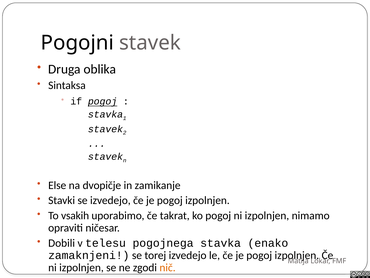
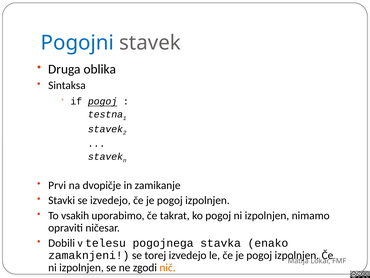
Pogojni colour: black -> blue (77, 43)
stavka: stavka -> testna (105, 114)
Else: Else -> Prvi (57, 185)
